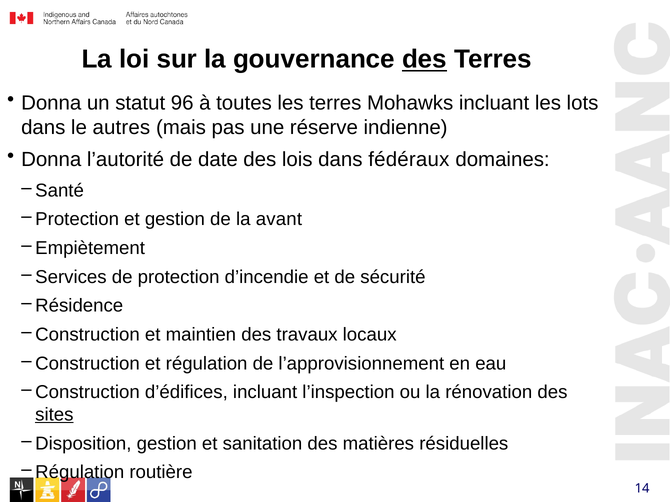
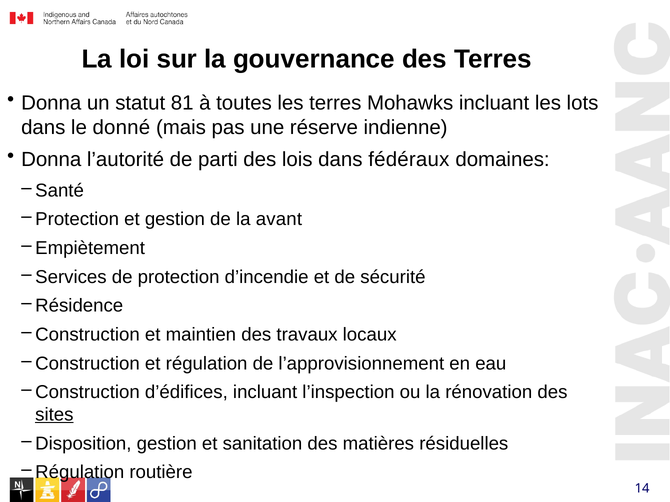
des underline: present -> none (425, 59)
96: 96 -> 81 (182, 103)
autres: autres -> donné (121, 128)
date: date -> parti (218, 160)
